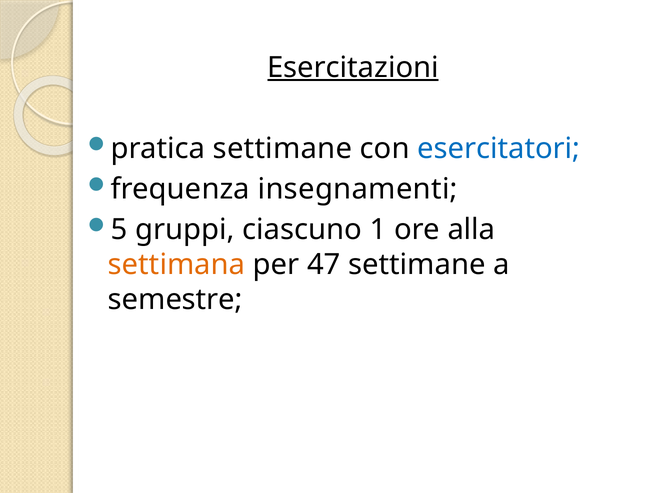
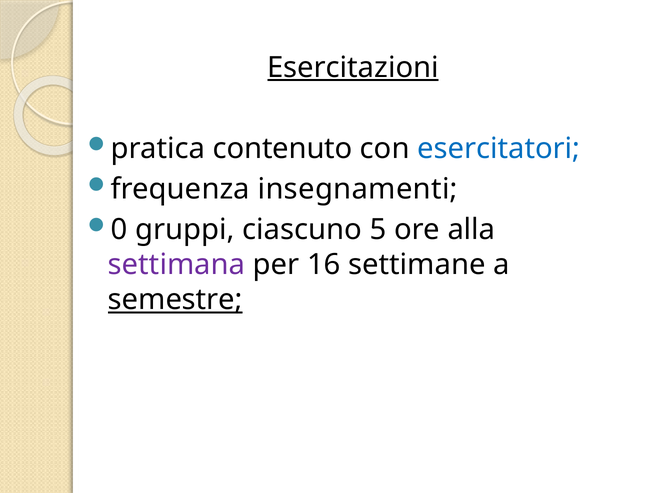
pratica settimane: settimane -> contenuto (283, 149)
5: 5 -> 0 (119, 230)
1: 1 -> 5 (378, 230)
settimana colour: orange -> purple (177, 265)
47: 47 -> 16 (324, 265)
semestre underline: none -> present (175, 300)
